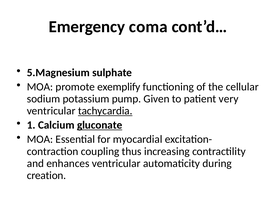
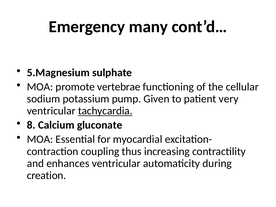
coma: coma -> many (148, 27)
exemplify: exemplify -> vertebrae (119, 87)
1: 1 -> 8 (31, 125)
gluconate underline: present -> none (100, 125)
